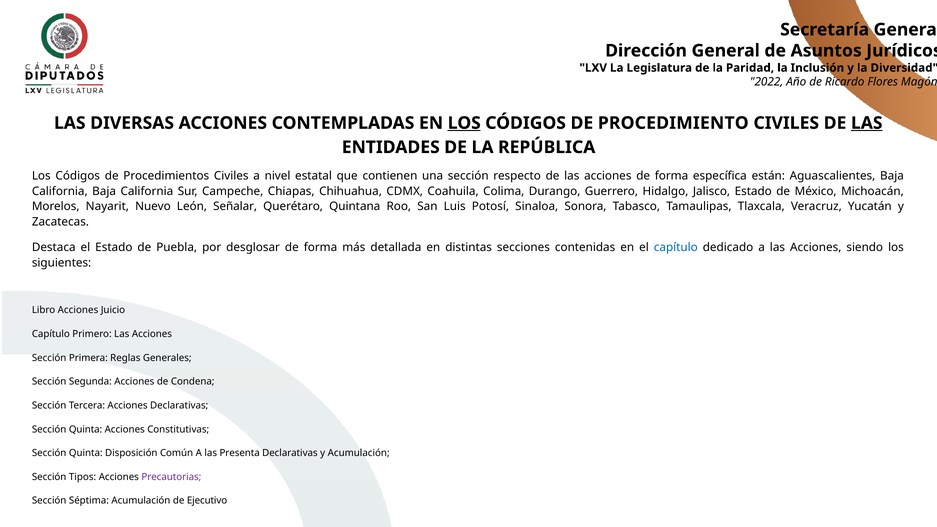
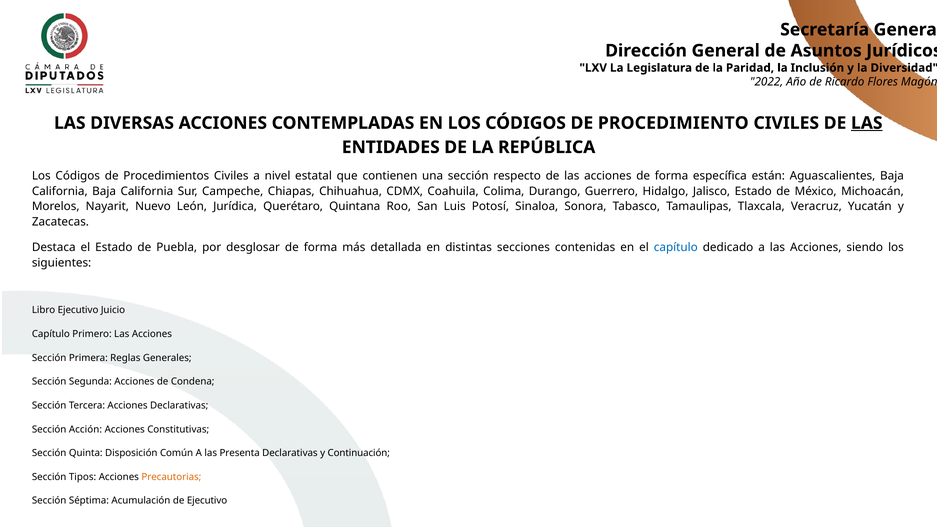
LOS underline: present -> none (464, 123)
Señalar: Señalar -> Jurídica (235, 207)
Libro Acciones: Acciones -> Ejecutivo (78, 310)
Quinta: Quinta -> Acción (85, 429)
y Acumulación: Acumulación -> Continuación (359, 453)
Precautorias colour: purple -> orange (171, 477)
